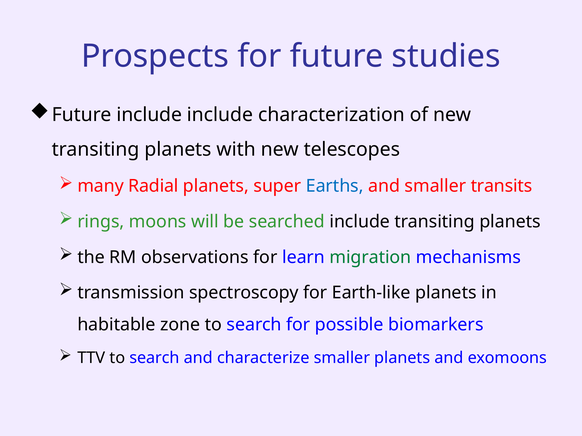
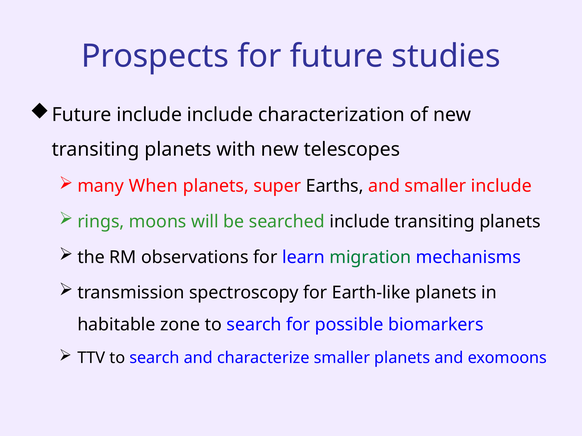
Radial: Radial -> When (153, 186)
Earths colour: blue -> black (335, 186)
smaller transits: transits -> include (501, 186)
